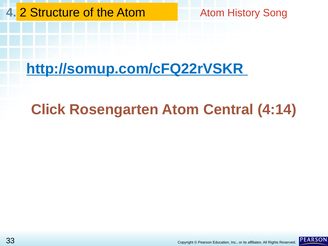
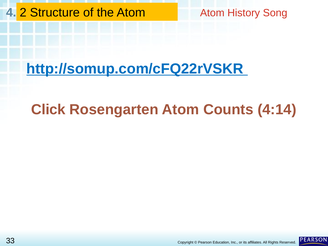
Central: Central -> Counts (228, 110)
